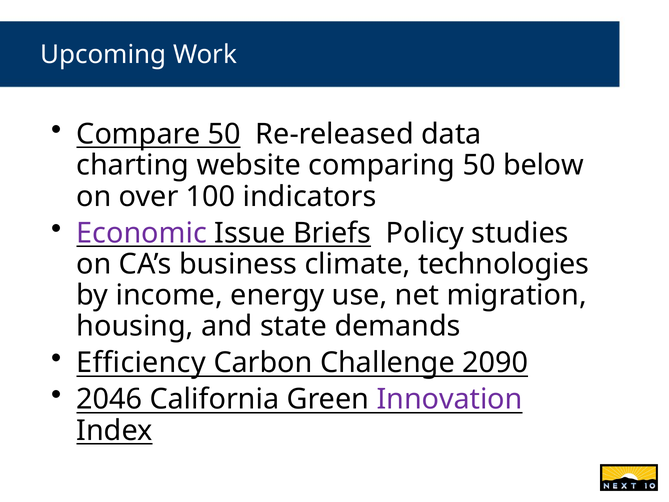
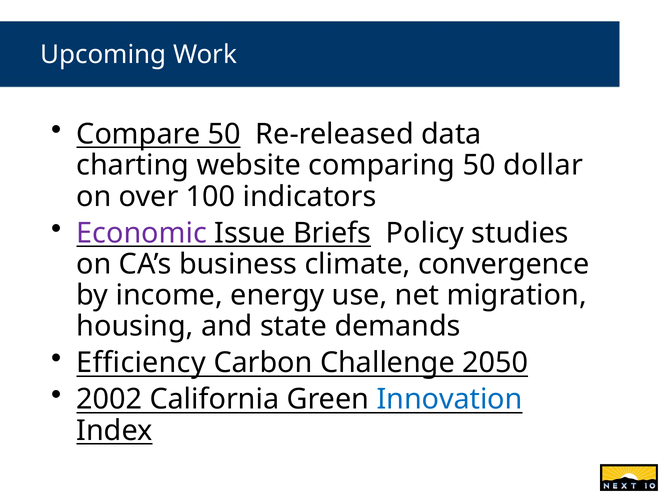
below: below -> dollar (543, 165)
technologies: technologies -> convergence (504, 264)
2090: 2090 -> 2050 (495, 363)
2046: 2046 -> 2002 (109, 399)
Innovation colour: purple -> blue (450, 399)
